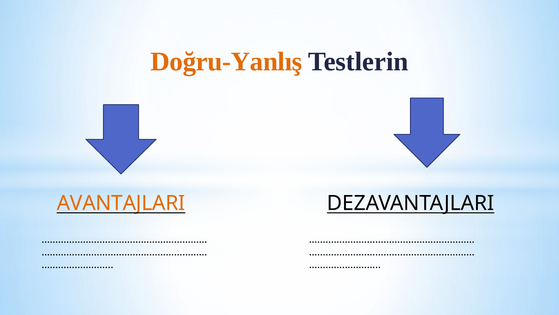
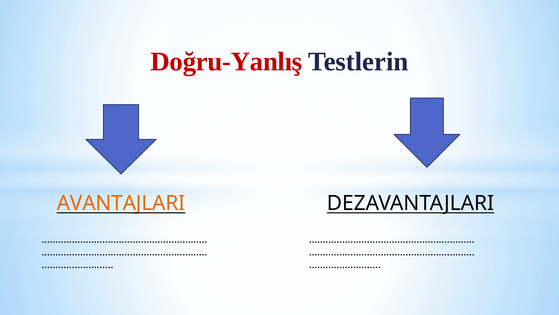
Doğru-Yanlış colour: orange -> red (226, 62)
